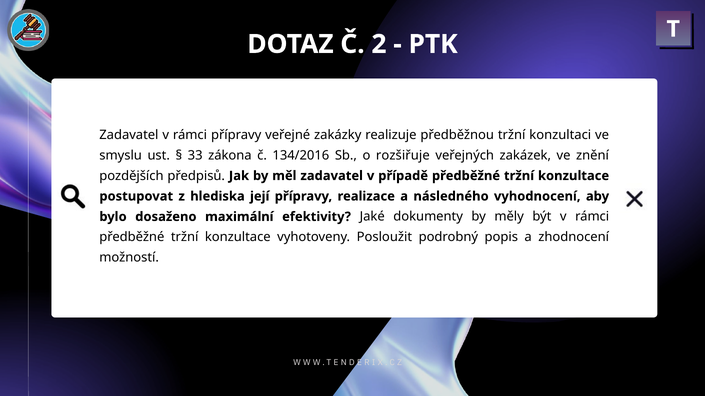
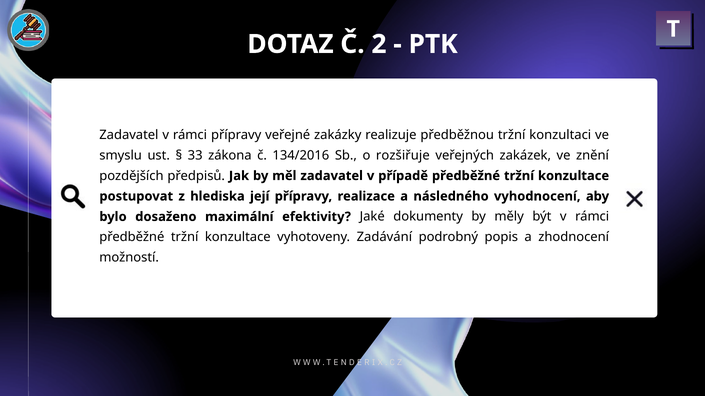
Posloužit: Posloužit -> Zadávání (384, 237)
